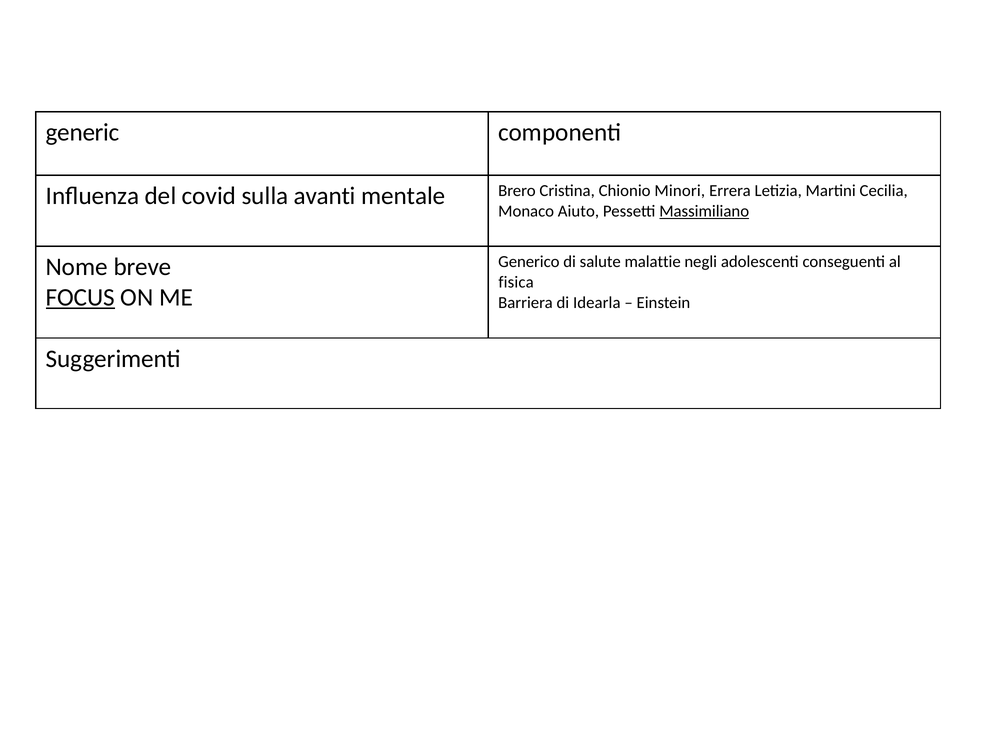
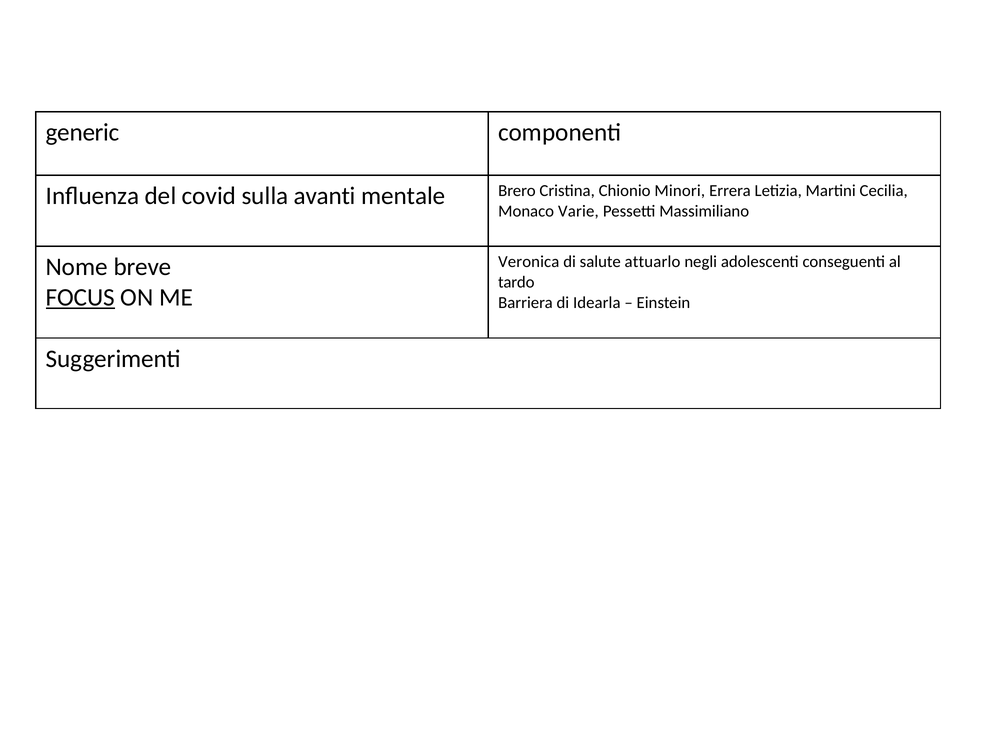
Aiuto: Aiuto -> Varie (578, 211)
Massimiliano underline: present -> none (704, 211)
Generico: Generico -> Veronica (529, 262)
malattie: malattie -> attuarlo (653, 262)
fisica: fisica -> tardo (516, 282)
